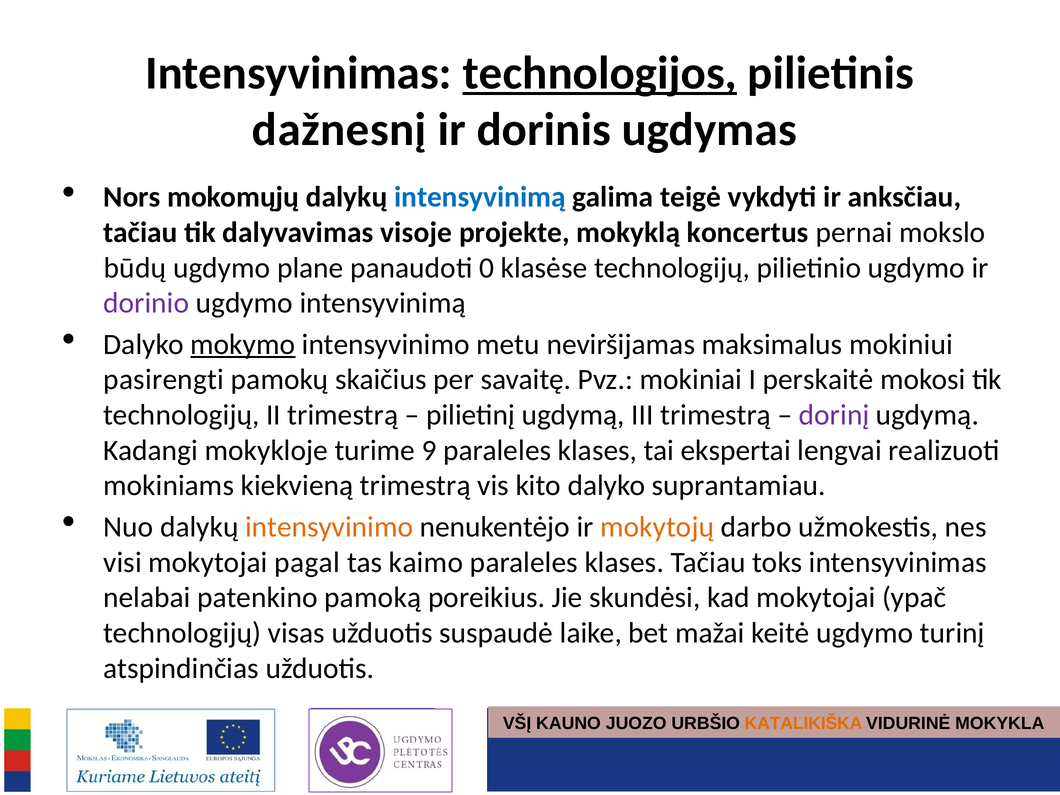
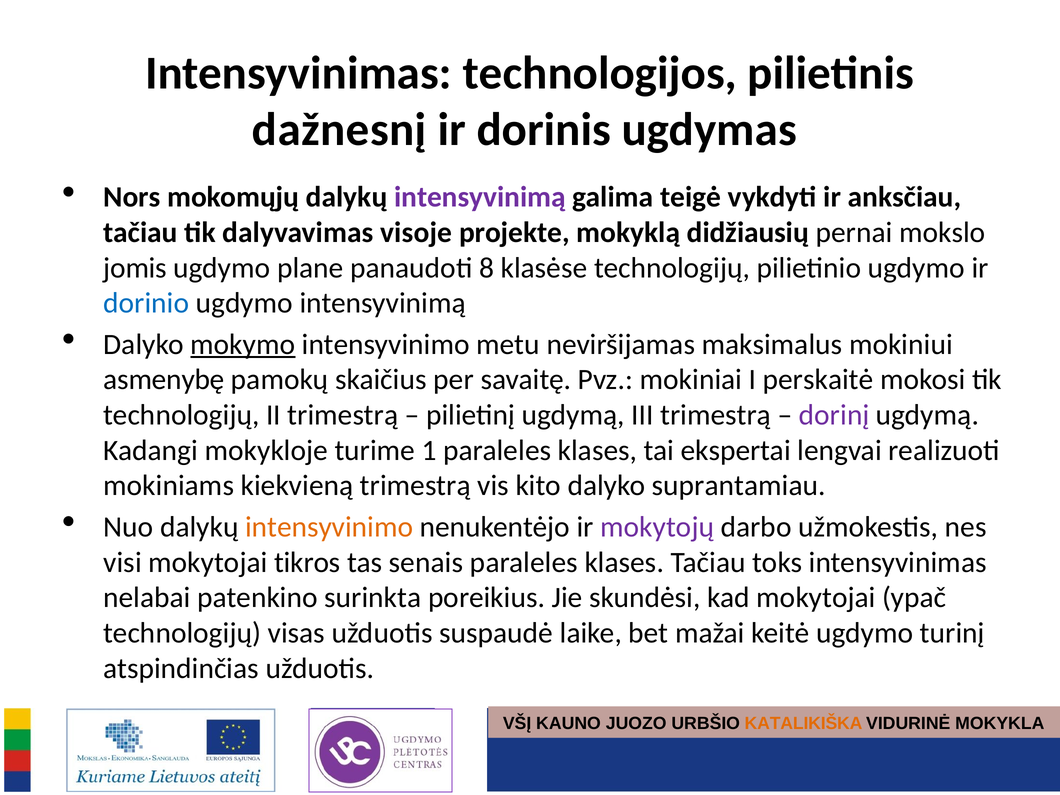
technologijos underline: present -> none (600, 73)
intensyvinimą colour: blue -> purple (480, 197)
koncertus: koncertus -> didžiausių (748, 232)
būdų: būdų -> jomis (135, 268)
0: 0 -> 8 (487, 268)
dorinio colour: purple -> blue (146, 303)
pasirengti: pasirengti -> asmenybę (164, 380)
9: 9 -> 1 (429, 450)
mokytojų colour: orange -> purple (657, 527)
pagal: pagal -> tikros (307, 562)
kaimo: kaimo -> senais (426, 562)
pamoką: pamoką -> surinkta (373, 598)
